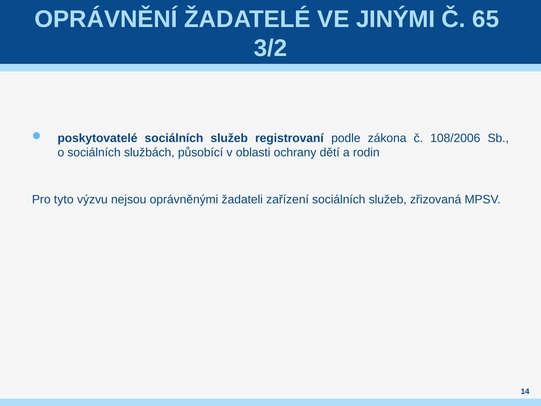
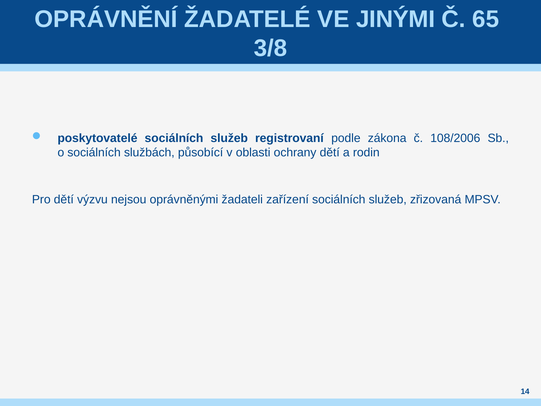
3/2: 3/2 -> 3/8 (270, 48)
Pro tyto: tyto -> dětí (64, 199)
